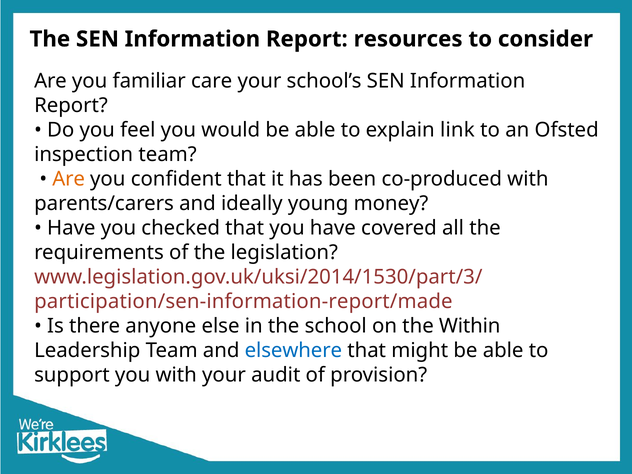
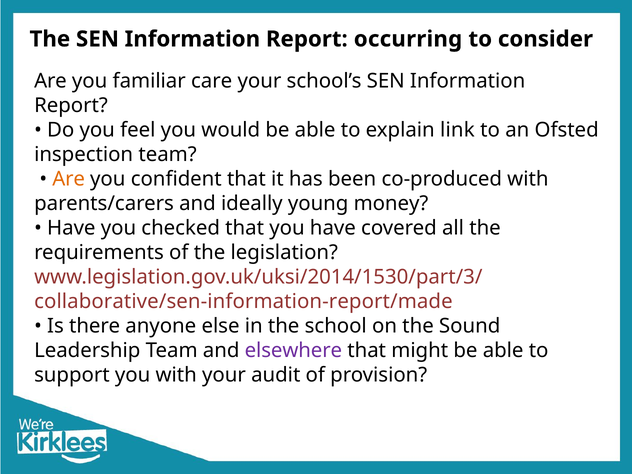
resources: resources -> occurring (408, 39)
participation/sen-information-report/made: participation/sen-information-report/made -> collaborative/sen-information-report/made (243, 302)
Within: Within -> Sound (470, 326)
elsewhere colour: blue -> purple (293, 351)
